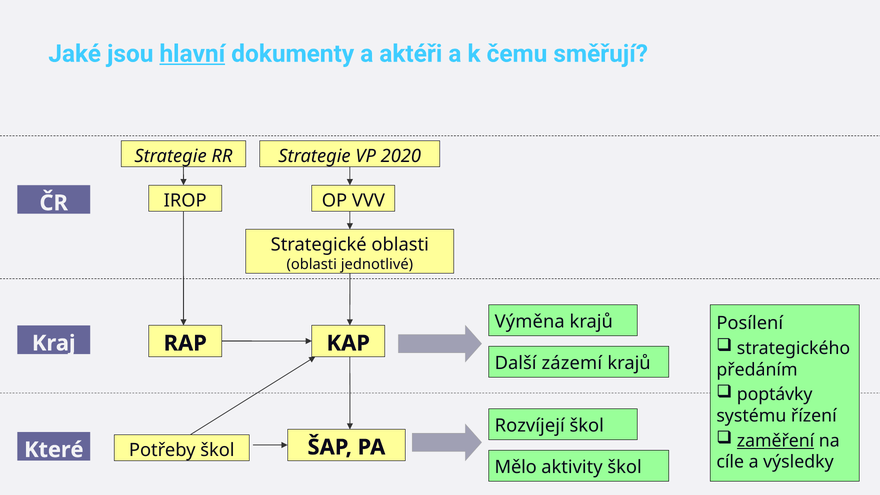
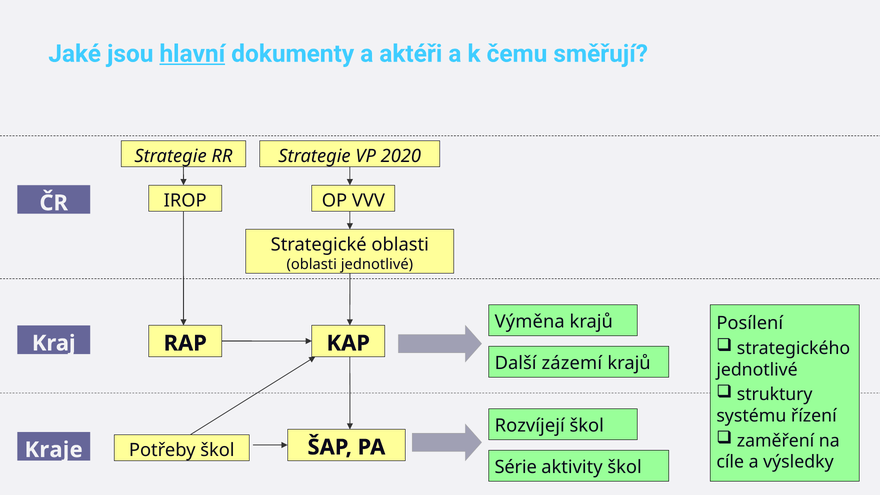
předáním: předáním -> jednotlivé (757, 370)
poptávky: poptávky -> struktury (775, 395)
zaměření underline: present -> none (776, 441)
Které: Které -> Kraje (54, 450)
Mělo: Mělo -> Série (516, 467)
